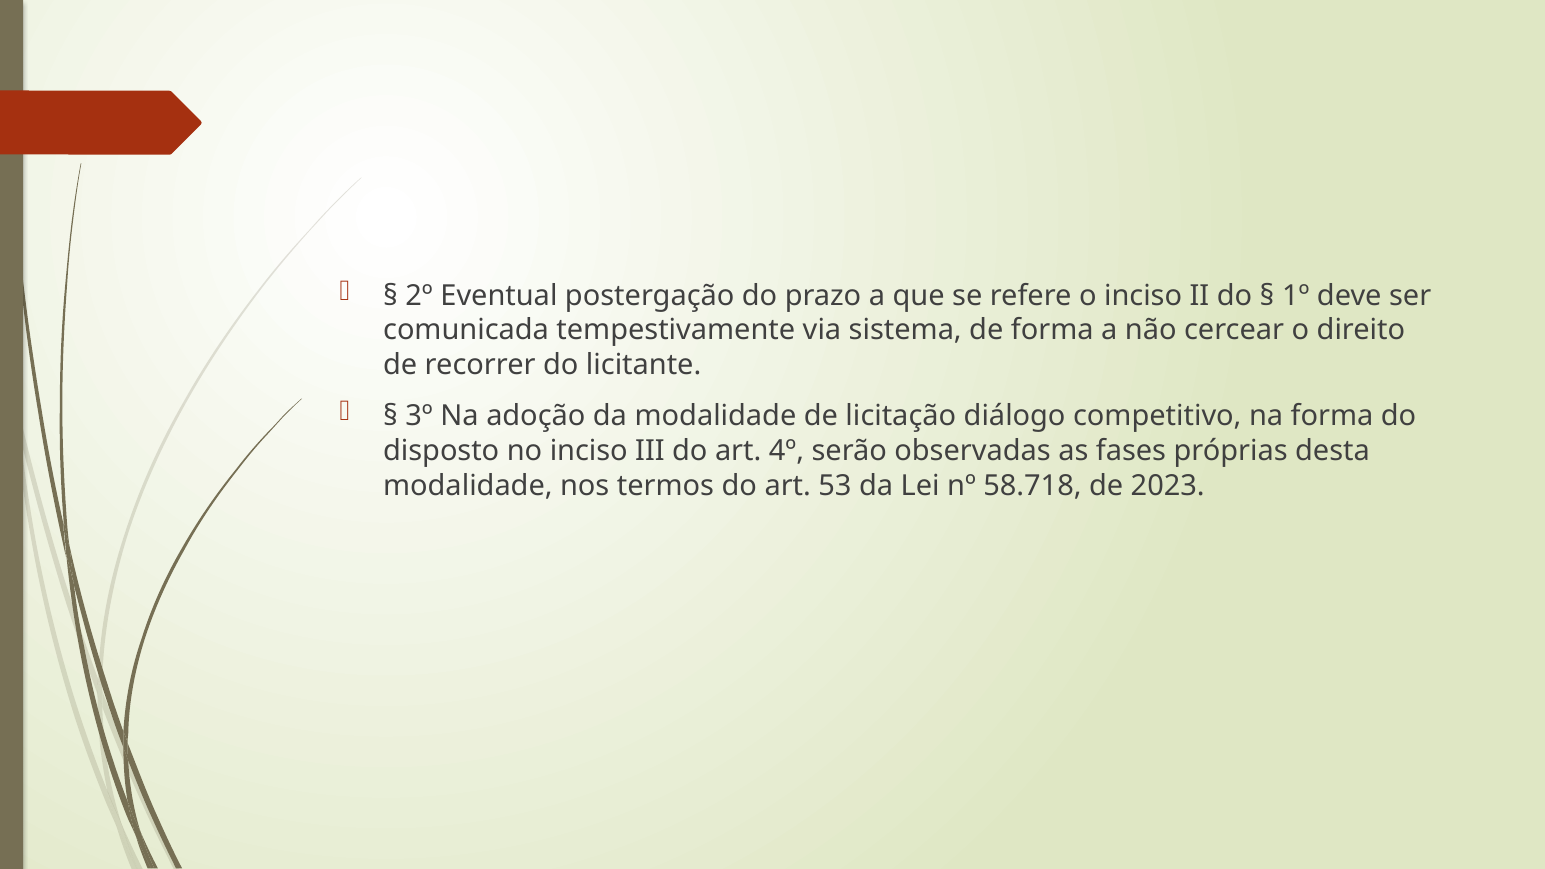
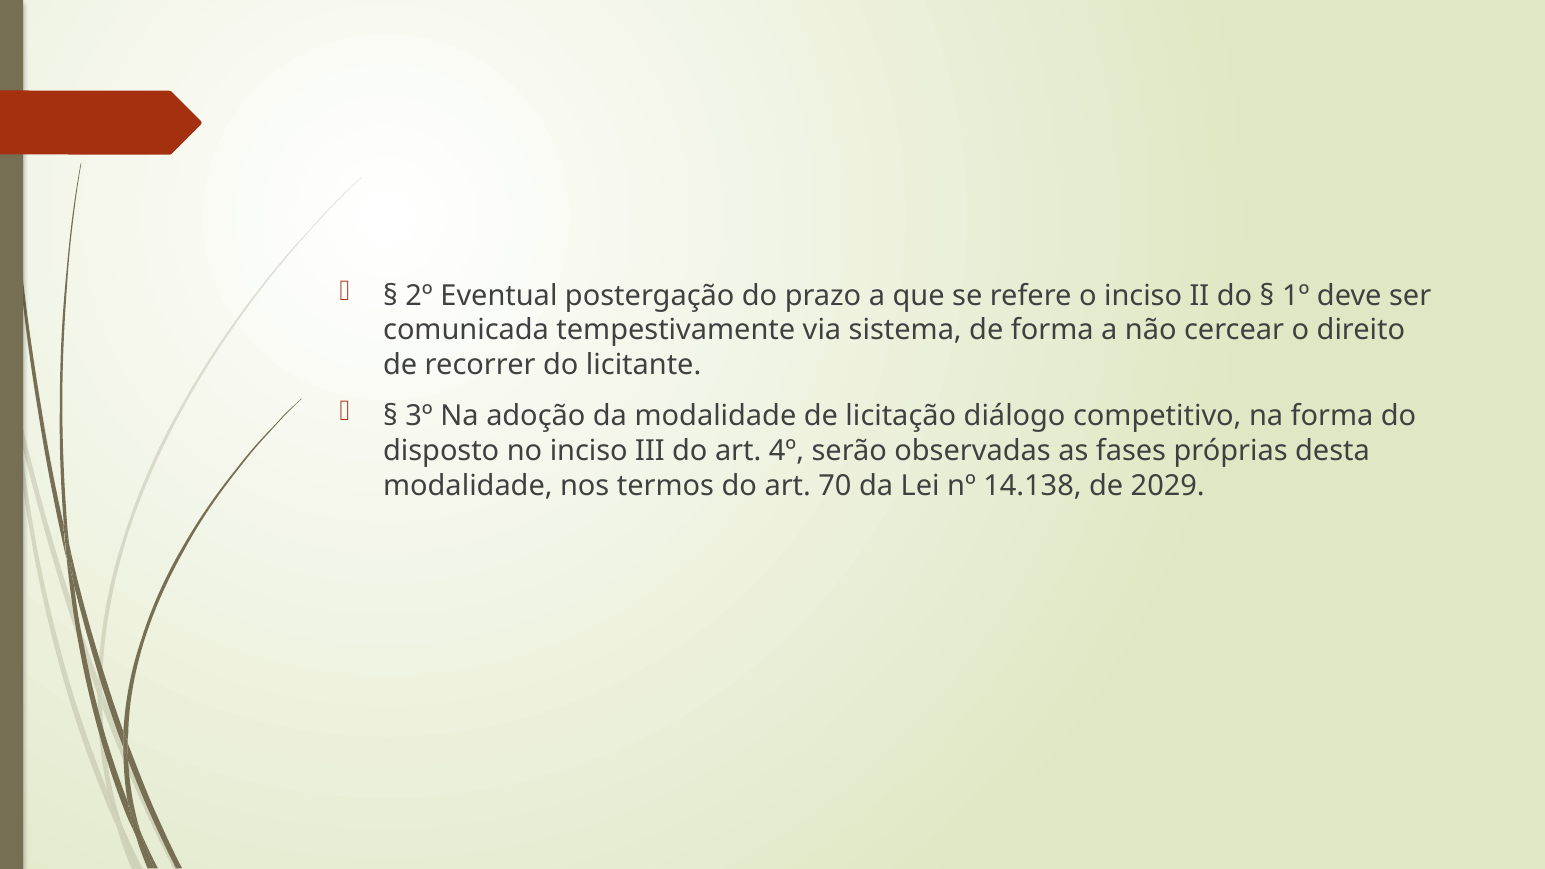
53: 53 -> 70 (835, 486)
58.718: 58.718 -> 14.138 (1032, 486)
2023: 2023 -> 2029 (1168, 486)
